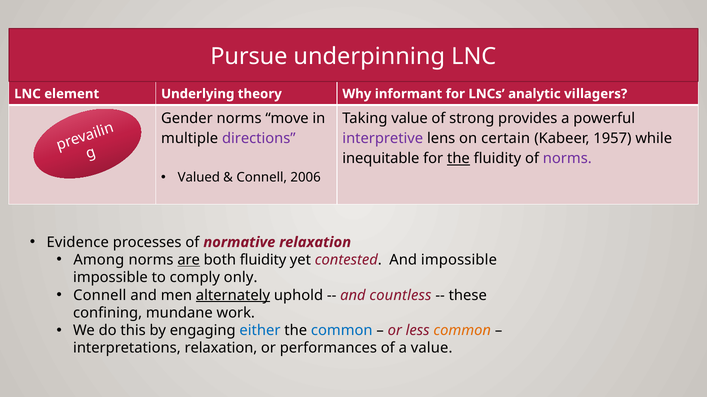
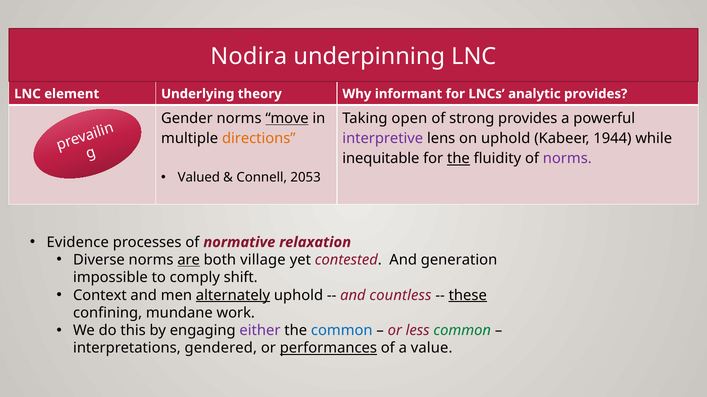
Pursue: Pursue -> Nodira (249, 57)
analytic villagers: villagers -> provides (596, 94)
move underline: none -> present (287, 119)
Taking value: value -> open (409, 119)
directions colour: purple -> orange (259, 139)
on certain: certain -> uphold (506, 139)
1957: 1957 -> 1944 (612, 139)
2006: 2006 -> 2053 (306, 178)
Among: Among -> Diverse (99, 260)
both fluidity: fluidity -> village (263, 260)
And impossible: impossible -> generation (459, 260)
only: only -> shift (241, 278)
Connell: Connell -> Context (100, 296)
these underline: none -> present (468, 296)
either colour: blue -> purple (260, 331)
common colour: orange -> green (462, 331)
interpretations relaxation: relaxation -> gendered (221, 349)
performances underline: none -> present (328, 349)
